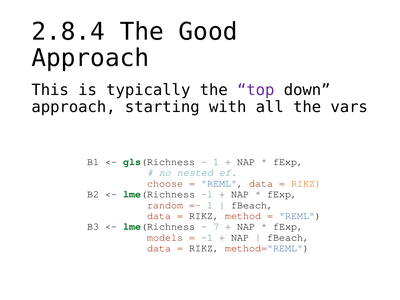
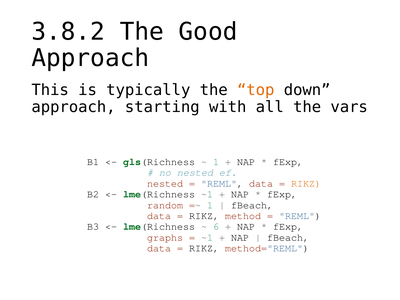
2.8.4: 2.8.4 -> 3.8.2 (68, 32)
top colour: purple -> orange (256, 90)
choose: choose -> nested (165, 183)
7: 7 -> 6 (216, 227)
models: models -> graphs (165, 237)
